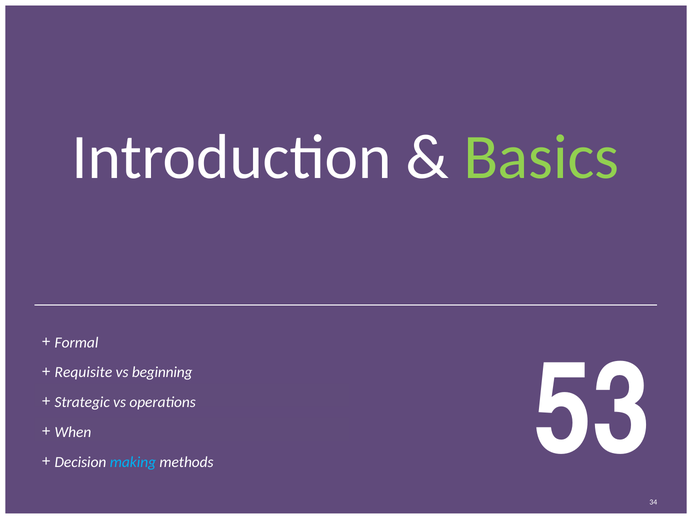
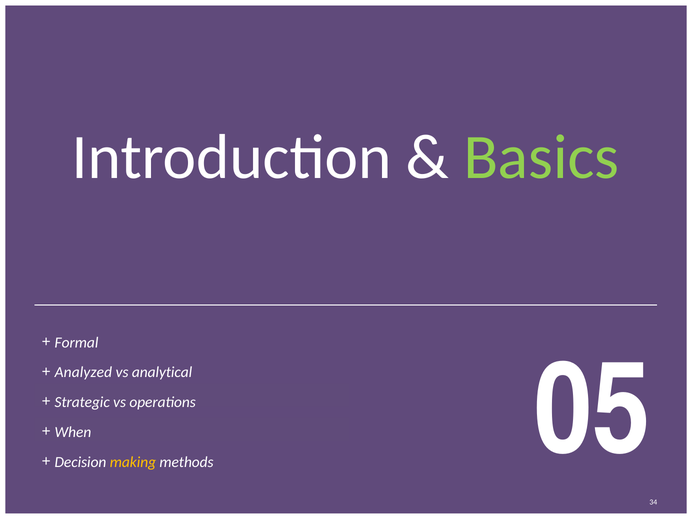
Requisite: Requisite -> Analyzed (83, 372)
beginning: beginning -> analytical (162, 372)
making colour: light blue -> yellow (133, 462)
53: 53 -> 05 (592, 409)
